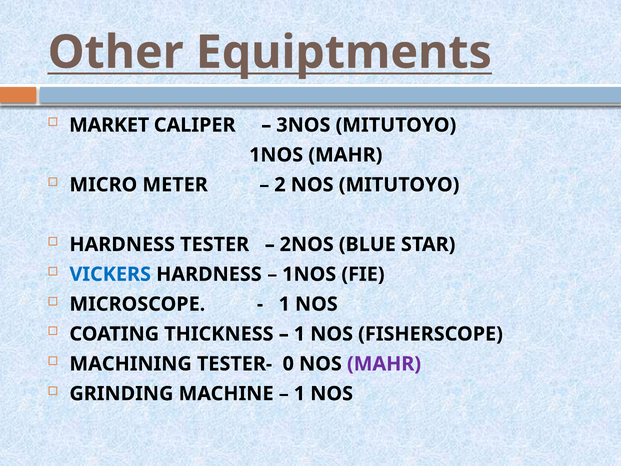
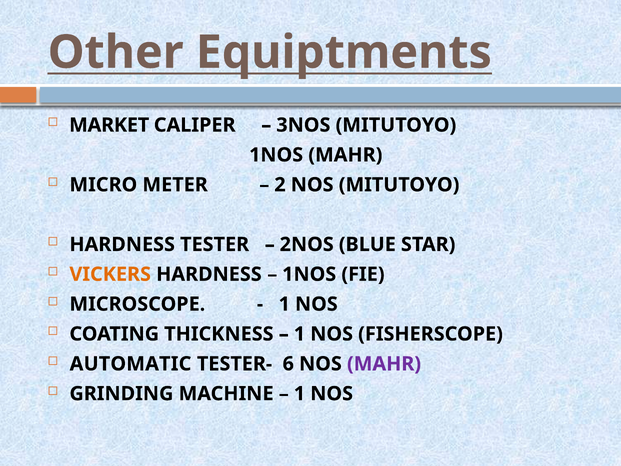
VICKERS colour: blue -> orange (110, 274)
MACHINING: MACHINING -> AUTOMATIC (131, 364)
0: 0 -> 6 (288, 364)
